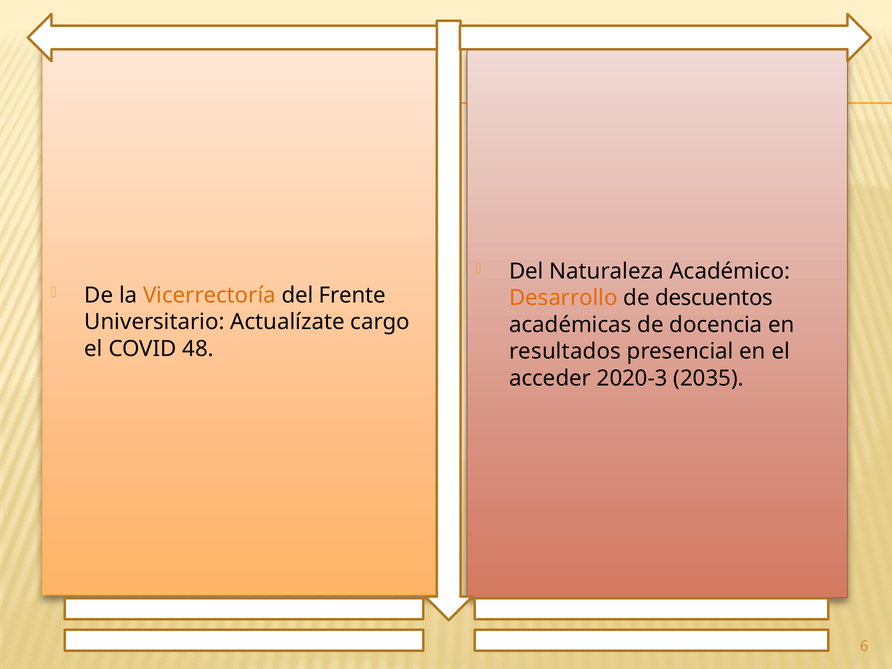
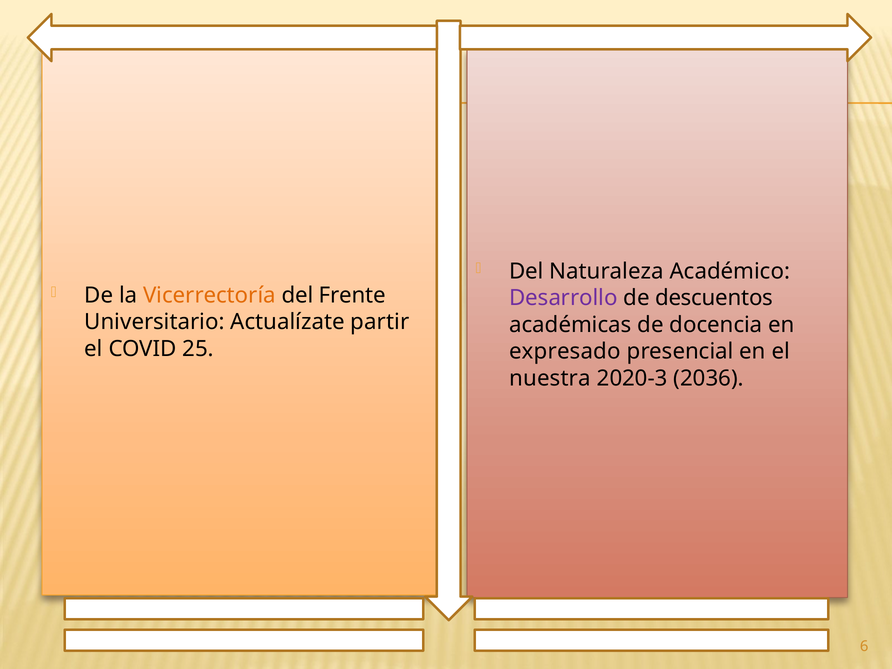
Desarrollo colour: orange -> purple (563, 298)
cargo: cargo -> partir (380, 322)
48: 48 -> 25 (198, 349)
resultados: resultados -> expresado (565, 351)
acceder: acceder -> nuestra (550, 378)
2035: 2035 -> 2036 (709, 378)
